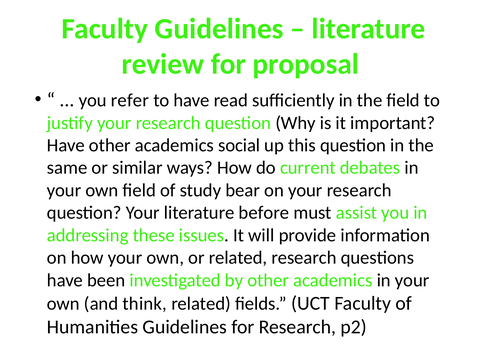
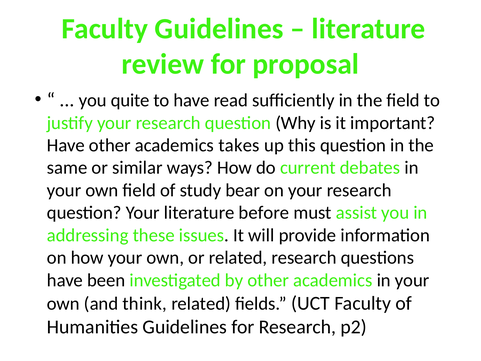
refer: refer -> quite (130, 100)
social: social -> takes (239, 145)
